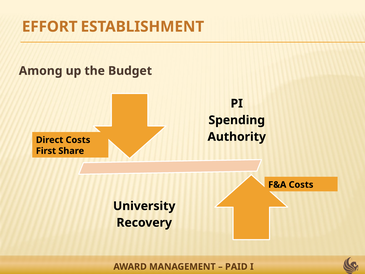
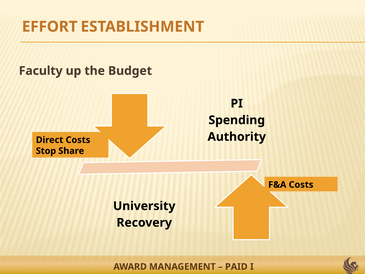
Among: Among -> Faculty (41, 71)
First: First -> Stop (46, 151)
